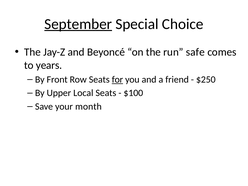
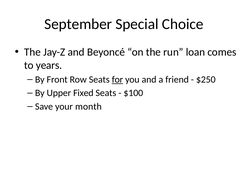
September underline: present -> none (78, 24)
safe: safe -> loan (195, 52)
Local: Local -> Fixed (83, 93)
